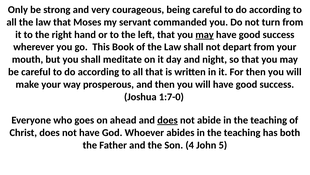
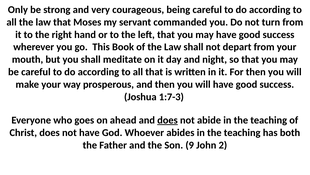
may underline: present -> none (205, 34)
1:7-0: 1:7-0 -> 1:7-3 (171, 96)
4: 4 -> 9 (190, 145)
5: 5 -> 2 (223, 145)
